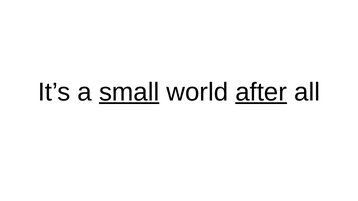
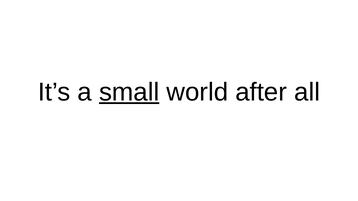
after underline: present -> none (261, 92)
